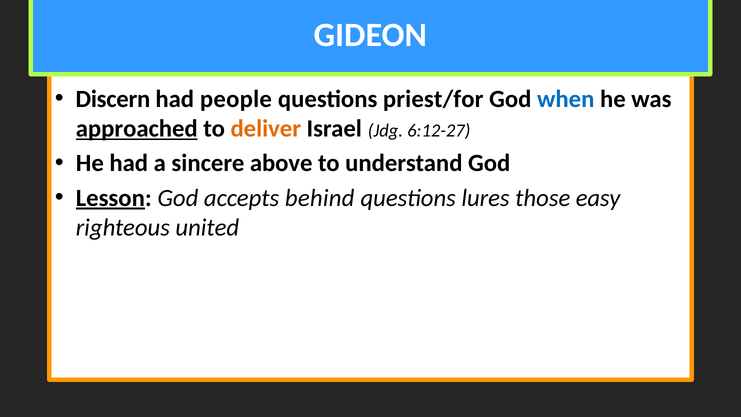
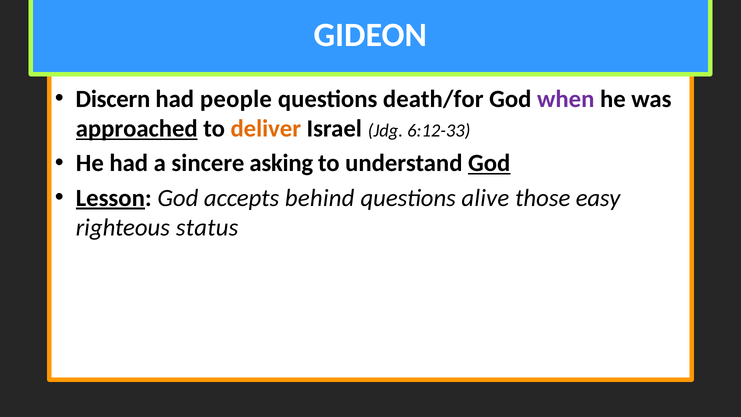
priest/for: priest/for -> death/for (433, 99)
when colour: blue -> purple (566, 99)
6:12-27: 6:12-27 -> 6:12-33 (439, 131)
above: above -> asking (281, 163)
God underline: none -> present (489, 163)
lures: lures -> alive (485, 198)
united: united -> status (207, 227)
